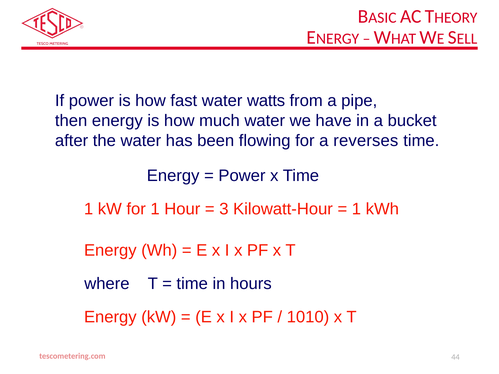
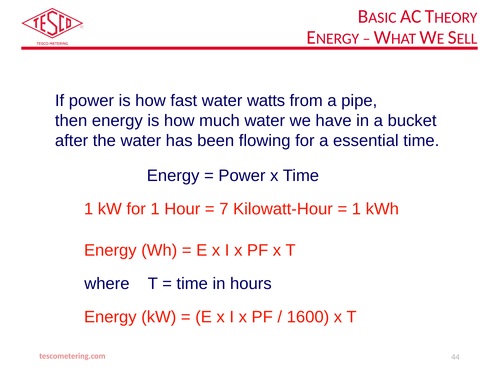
reverses: reverses -> essential (366, 141)
3: 3 -> 7 (224, 209)
1010: 1010 -> 1600 (308, 317)
